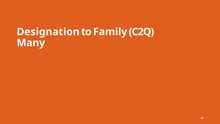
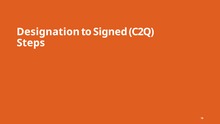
Family: Family -> Signed (110, 32)
Many: Many -> Steps (31, 43)
